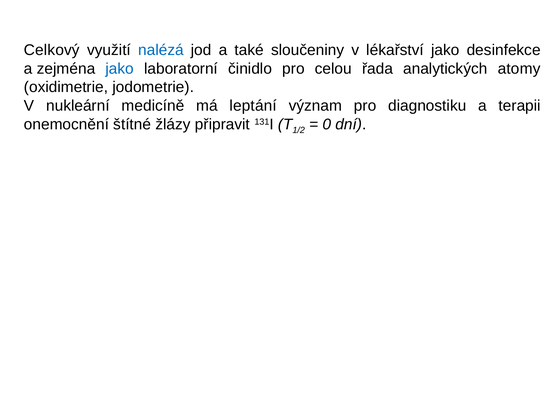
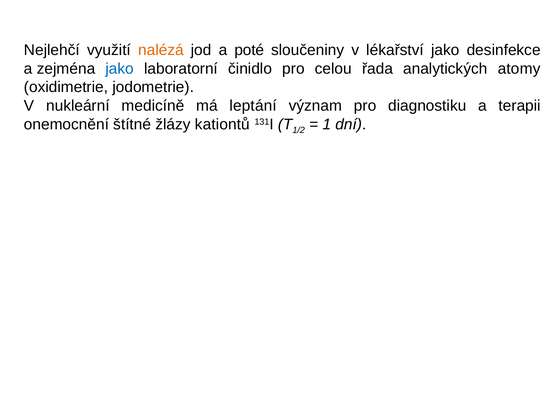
Celkový: Celkový -> Nejlehčí (52, 50)
nalézá colour: blue -> orange (161, 50)
také: také -> poté (249, 50)
připravit: připravit -> kationtů (222, 124)
0: 0 -> 1 (327, 124)
